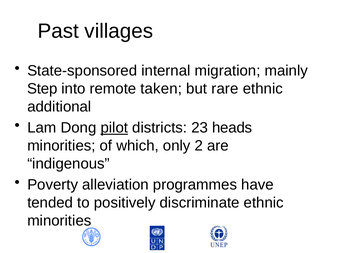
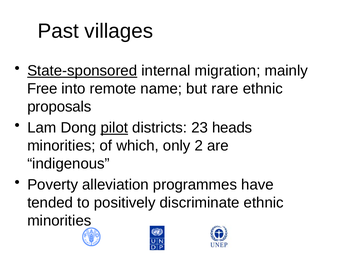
State-sponsored underline: none -> present (82, 71)
Step: Step -> Free (42, 89)
taken: taken -> name (161, 89)
additional: additional -> proposals (59, 107)
